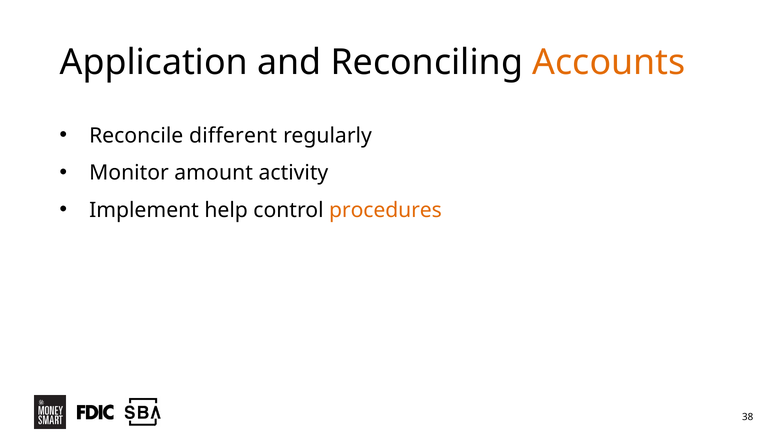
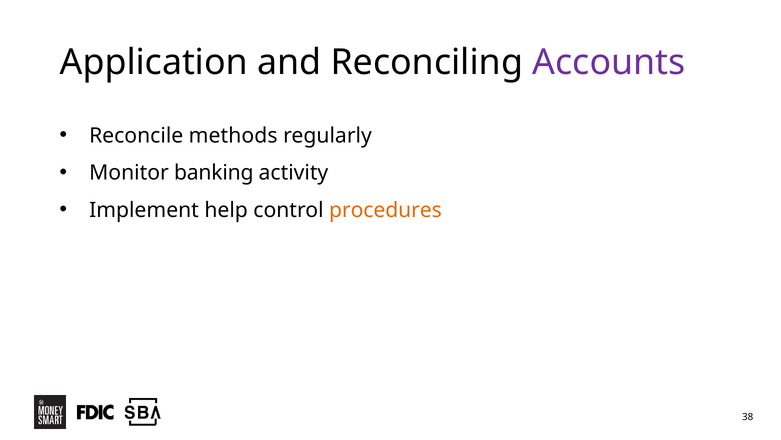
Accounts colour: orange -> purple (609, 62)
different: different -> methods (233, 135)
amount: amount -> banking (214, 173)
